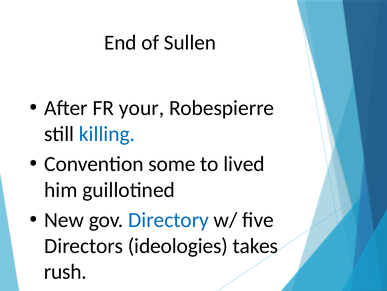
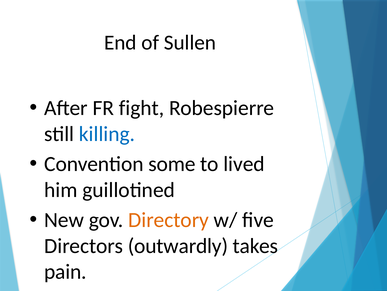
your: your -> fight (142, 108)
Directory colour: blue -> orange (169, 220)
ideologies: ideologies -> outwardly (178, 245)
rush: rush -> pain (65, 271)
